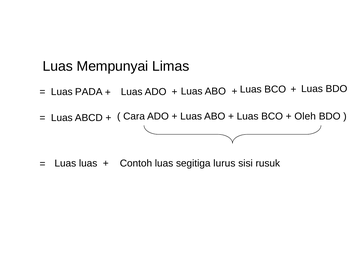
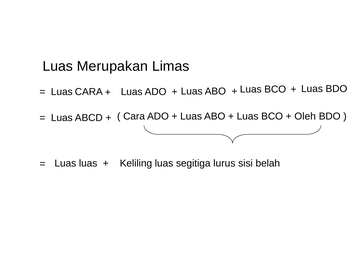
Mempunyai: Mempunyai -> Merupakan (112, 66)
Luas PADA: PADA -> CARA (89, 92)
Contoh: Contoh -> Keliling (136, 163)
rusuk: rusuk -> belah (268, 163)
